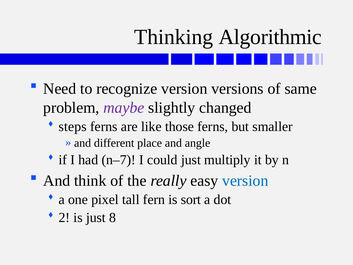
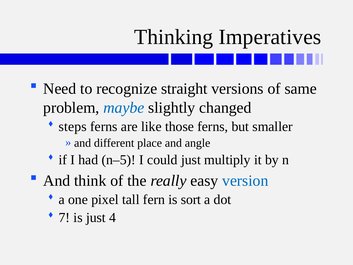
Algorithmic: Algorithmic -> Imperatives (270, 37)
recognize version: version -> straight (184, 89)
maybe colour: purple -> blue (124, 108)
n–7: n–7 -> n–5 (119, 160)
2: 2 -> 7 (64, 217)
8: 8 -> 4 (113, 217)
